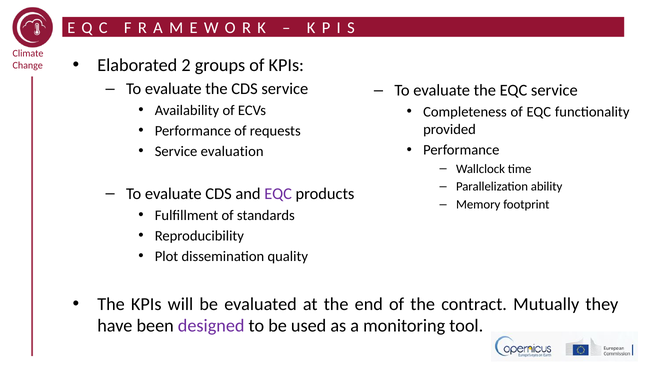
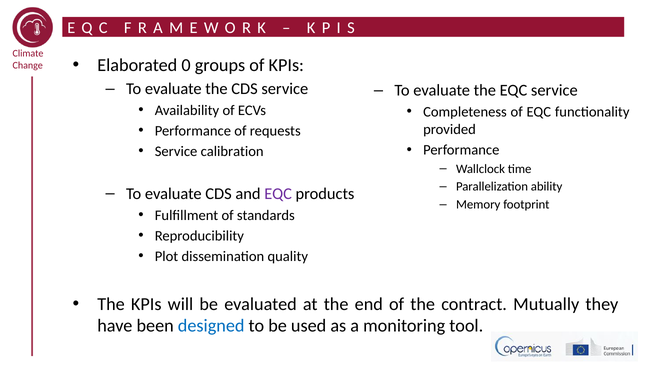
2: 2 -> 0 (186, 65)
evaluation: evaluation -> calibration (232, 151)
designed colour: purple -> blue (211, 326)
